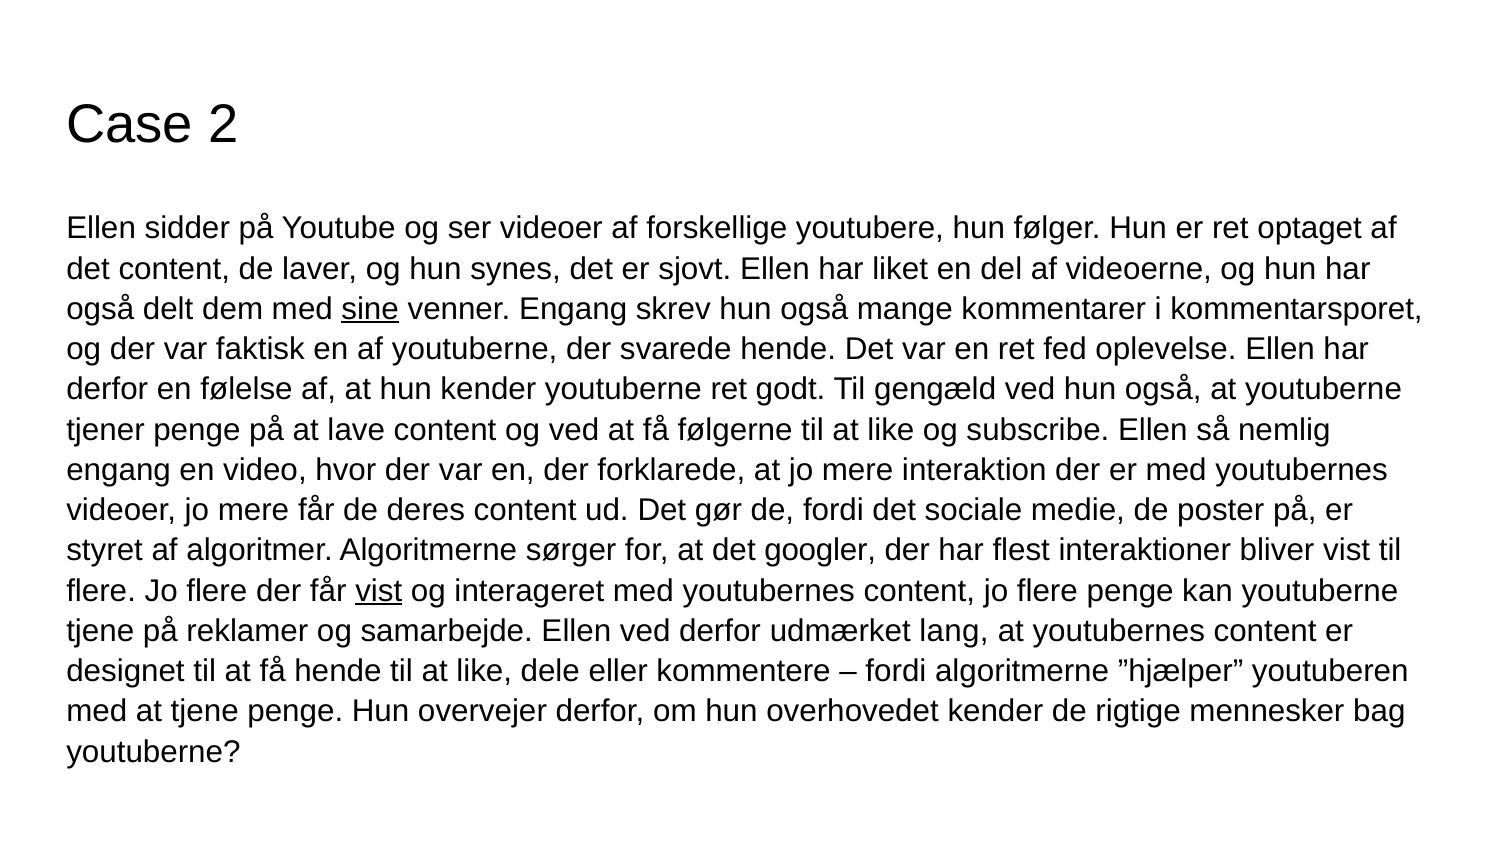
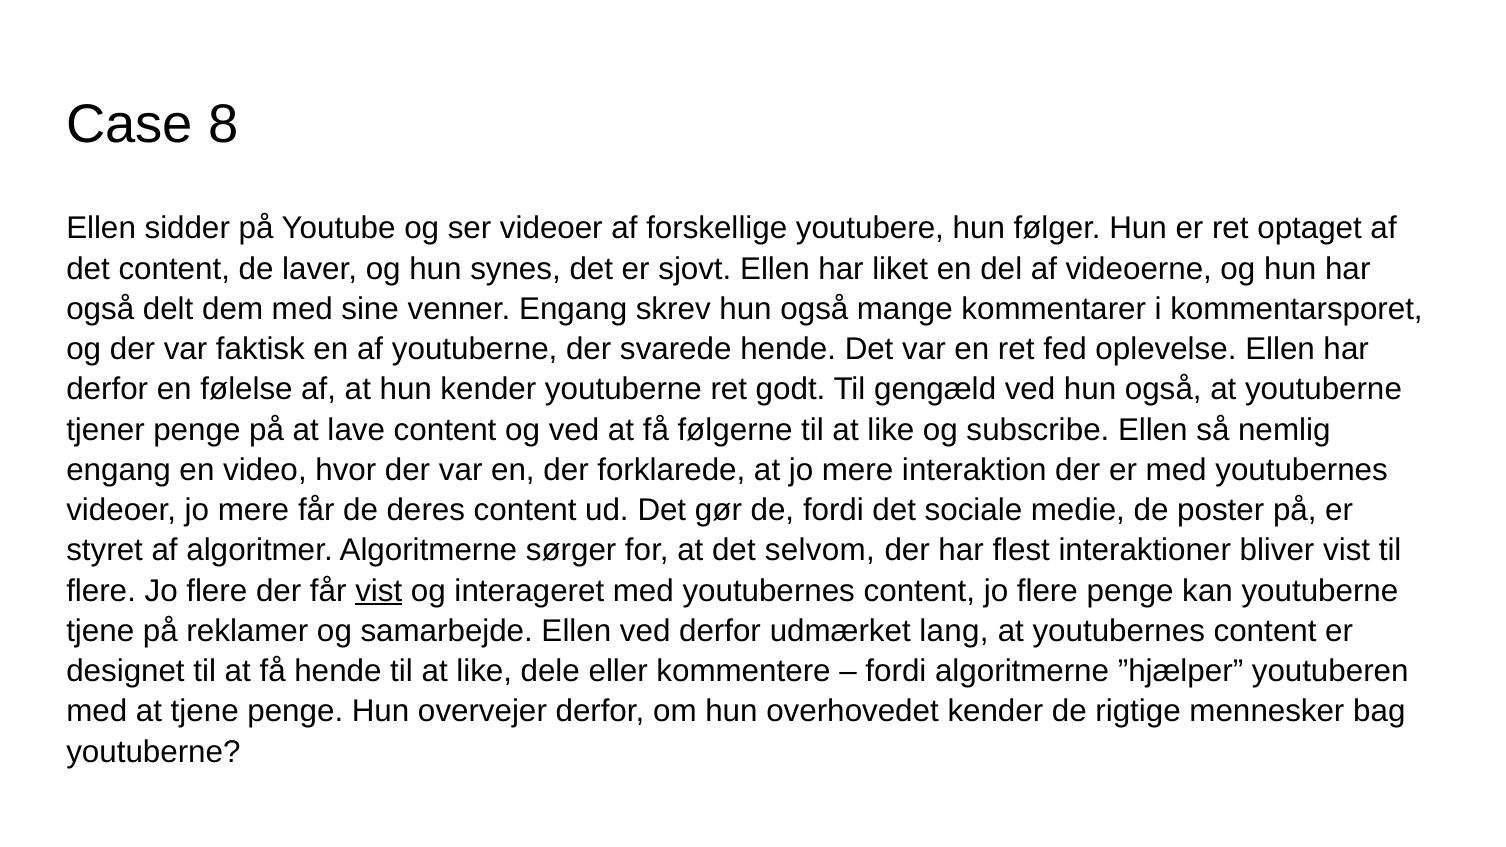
2: 2 -> 8 (223, 125)
sine underline: present -> none (370, 309)
googler: googler -> selvom (820, 551)
